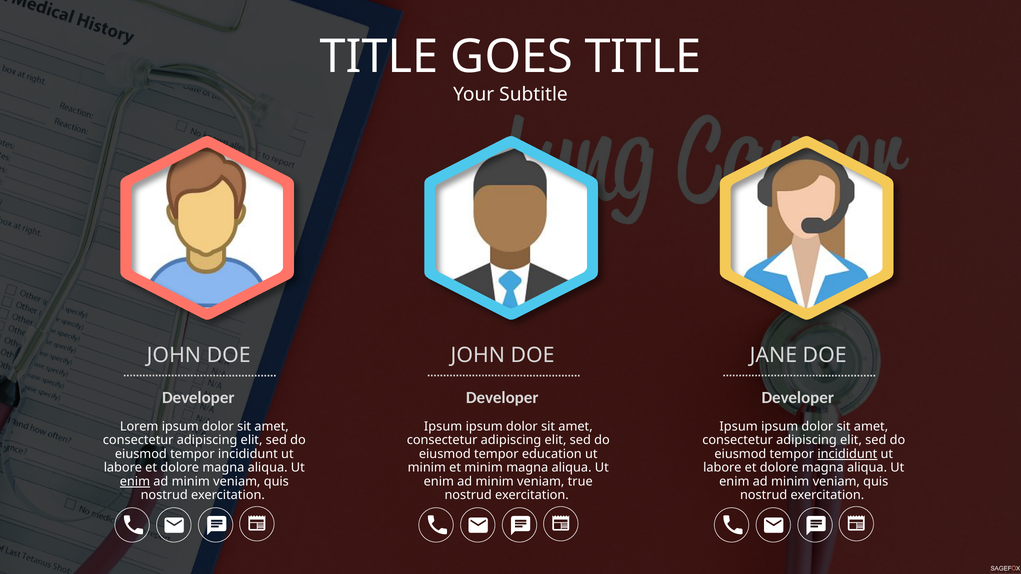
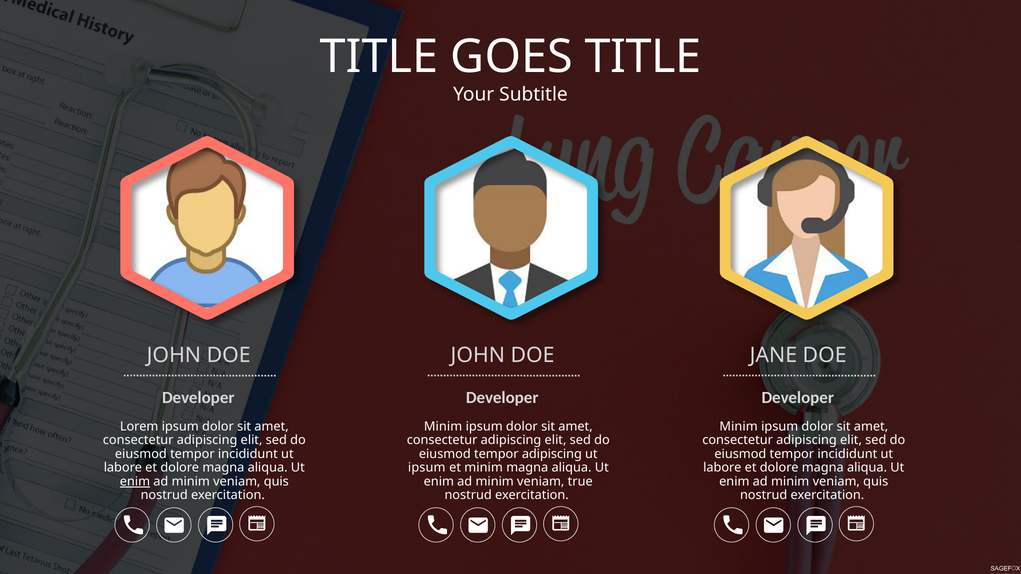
Ipsum: Ipsum -> Minim (443, 427)
Ipsum: Ipsum -> Minim (739, 427)
tempor education: education -> adipiscing (552, 454)
incididunt underline: present -> none (847, 454)
minim: minim -> ipsum (427, 468)
